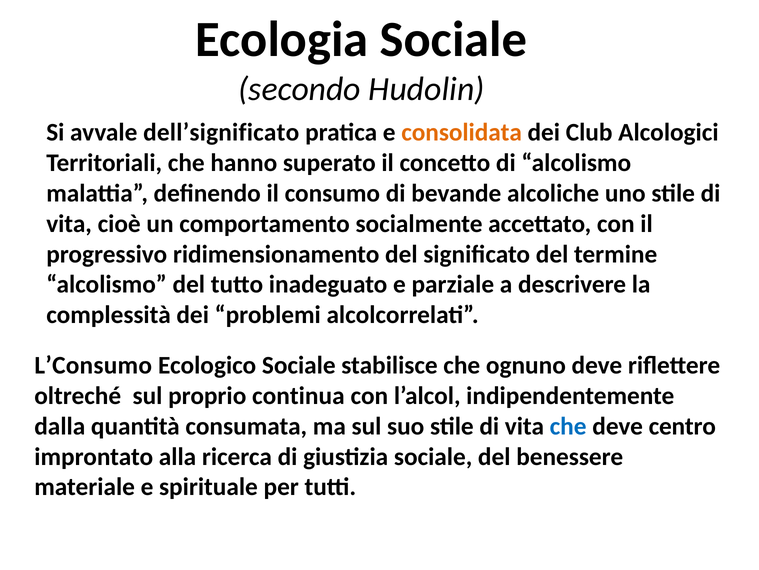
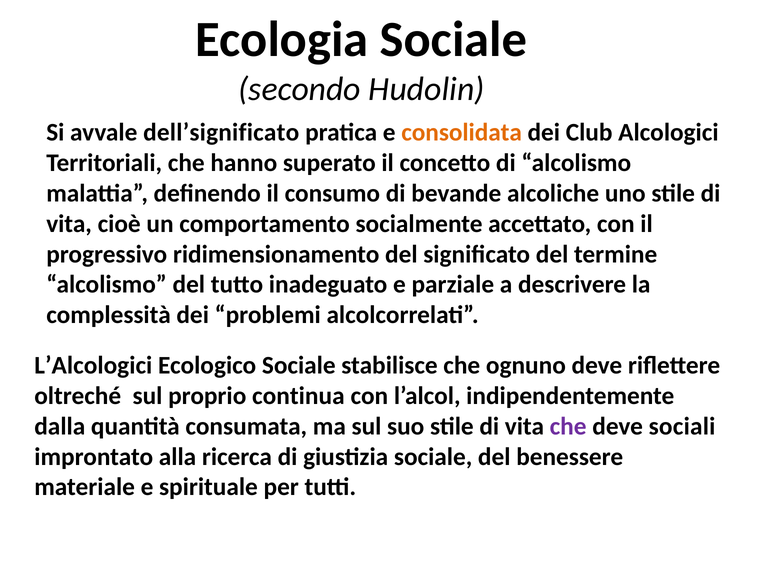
L’Consumo: L’Consumo -> L’Alcologici (93, 365)
che colour: blue -> purple (568, 426)
centro: centro -> sociali (682, 426)
